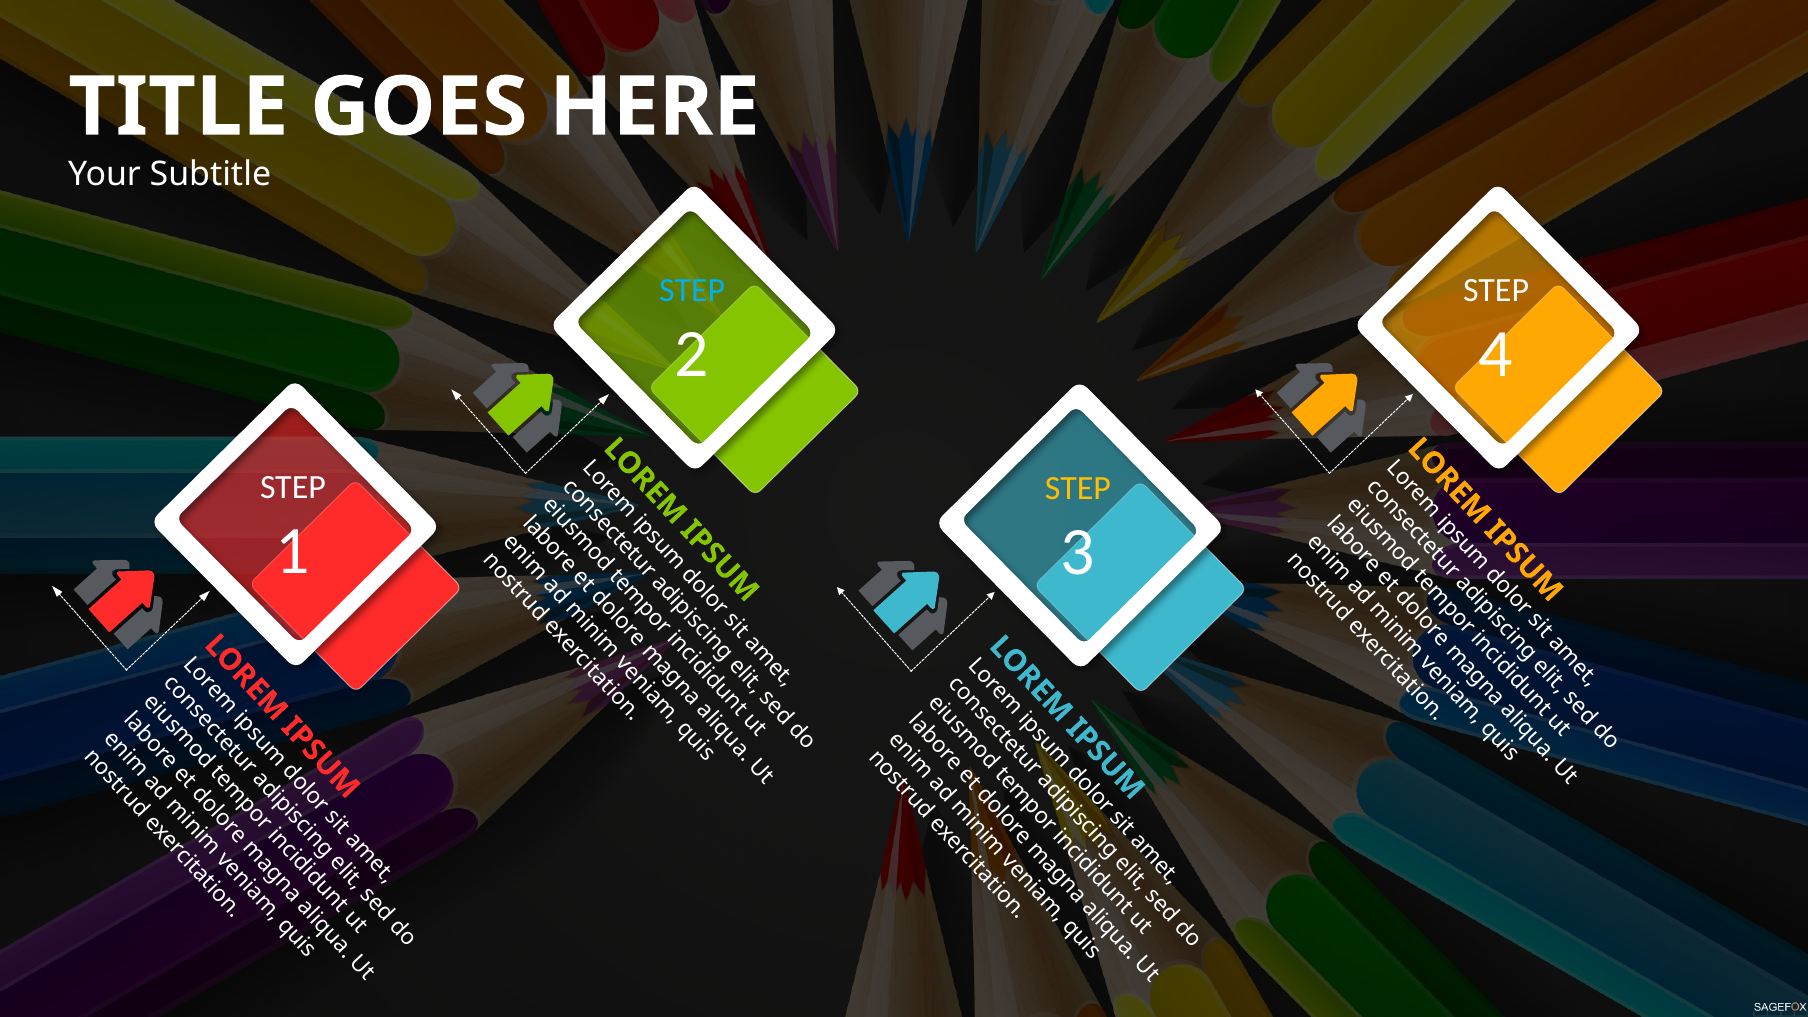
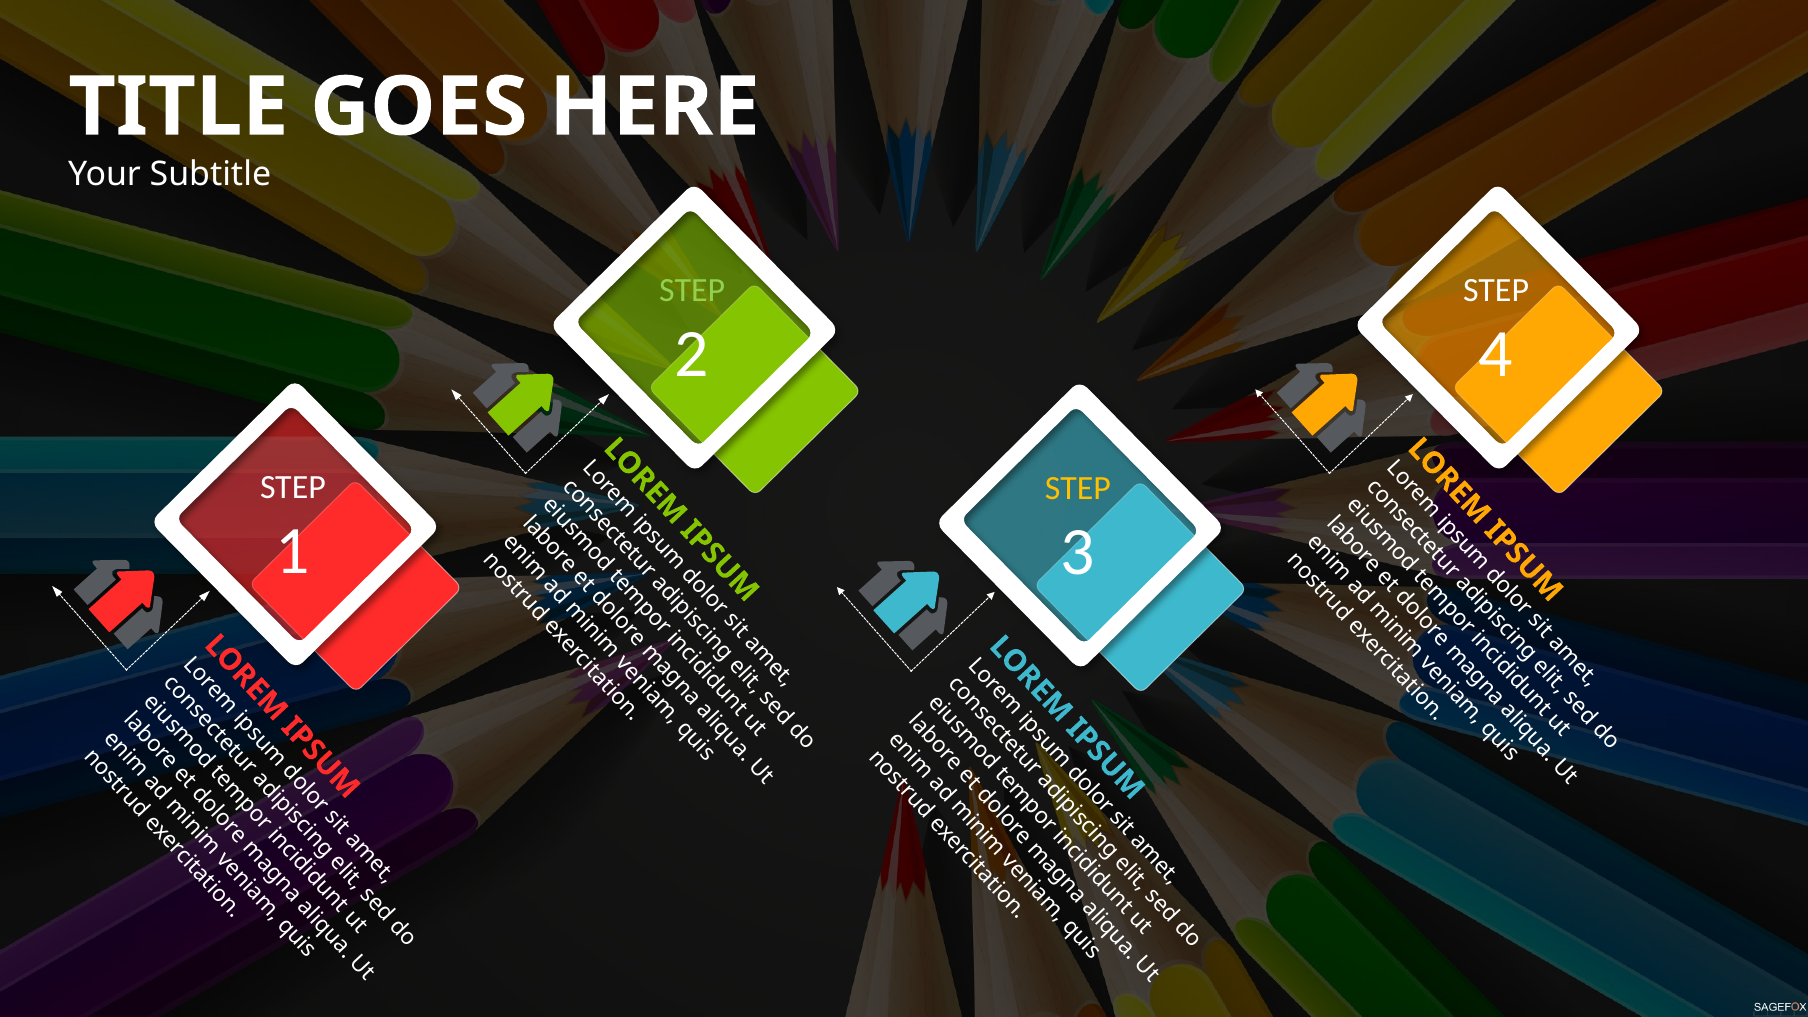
STEP colour: light blue -> light green (692, 291)
